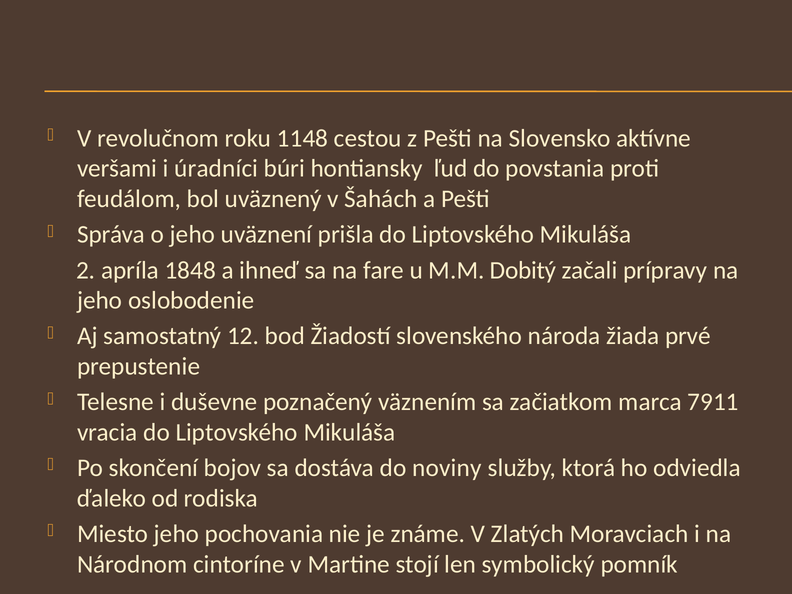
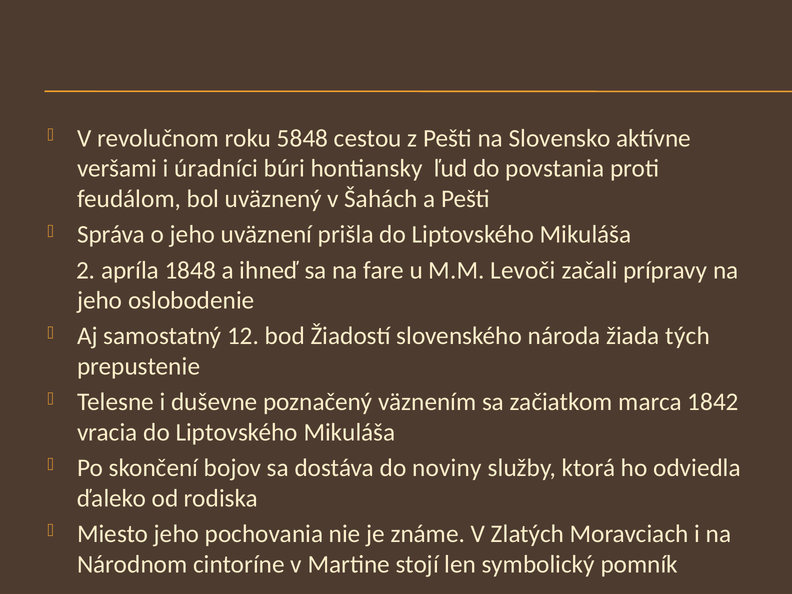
1148: 1148 -> 5848 (303, 138)
Dobitý: Dobitý -> Levoči (523, 270)
prvé: prvé -> tých (688, 336)
7911: 7911 -> 1842 (713, 402)
